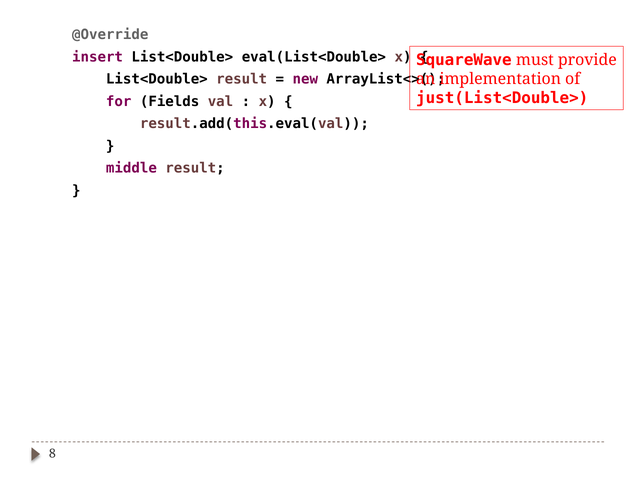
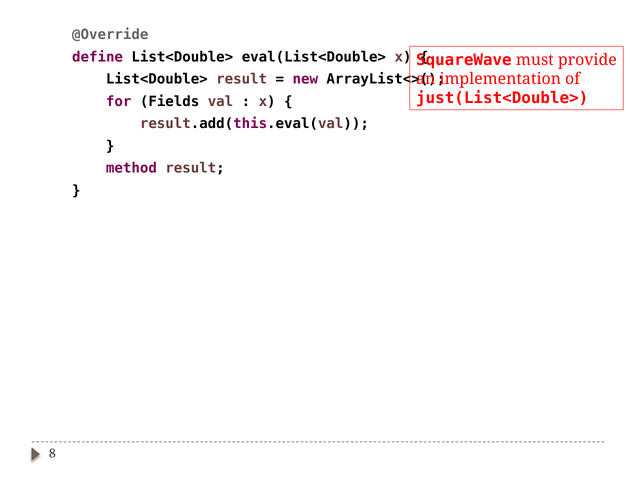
insert: insert -> define (98, 57)
middle: middle -> method (131, 168)
